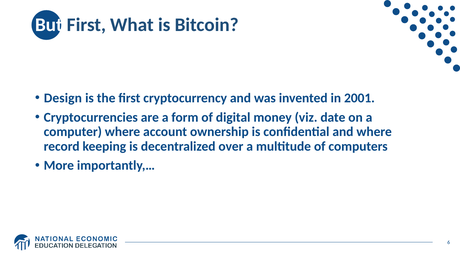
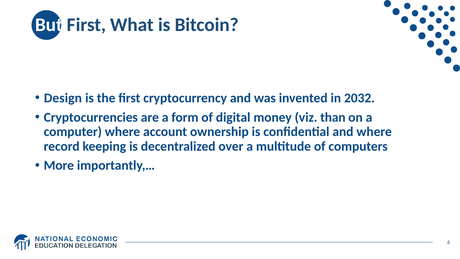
2001: 2001 -> 2032 (359, 98)
date: date -> than (333, 117)
